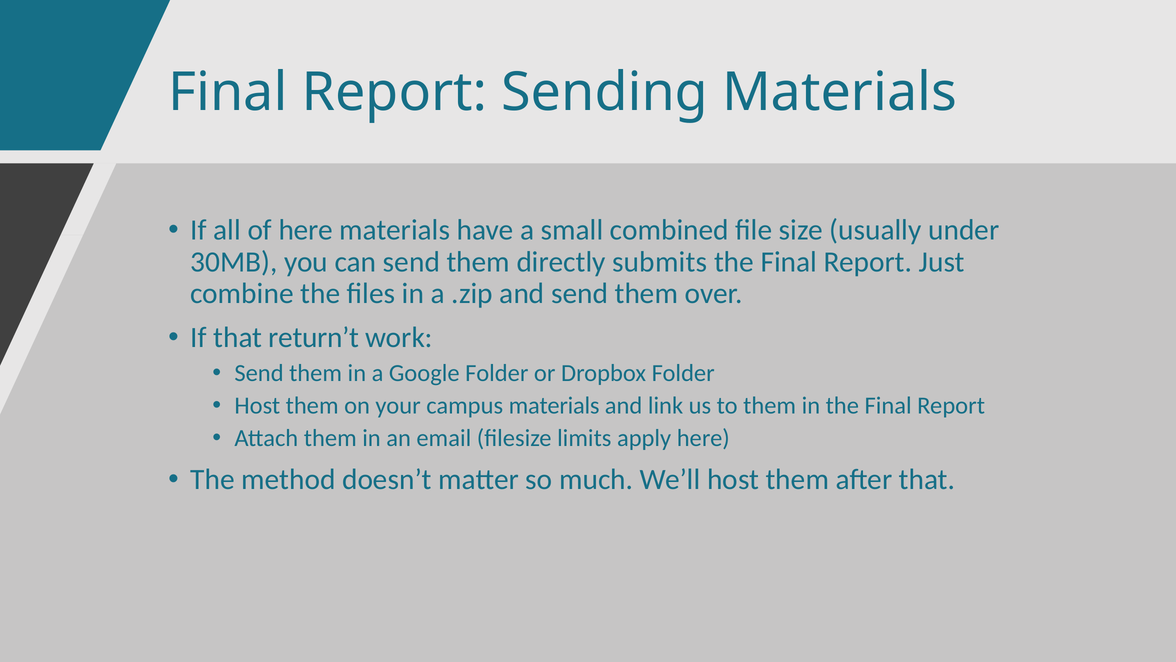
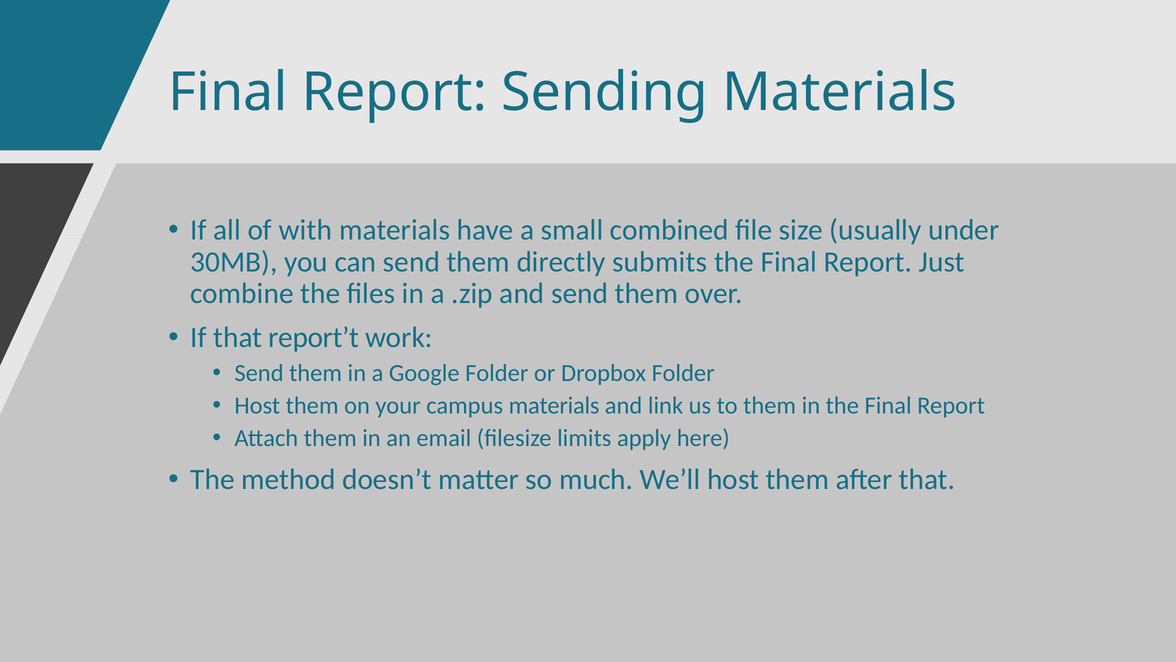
of here: here -> with (305, 230)
return’t: return’t -> report’t (314, 338)
